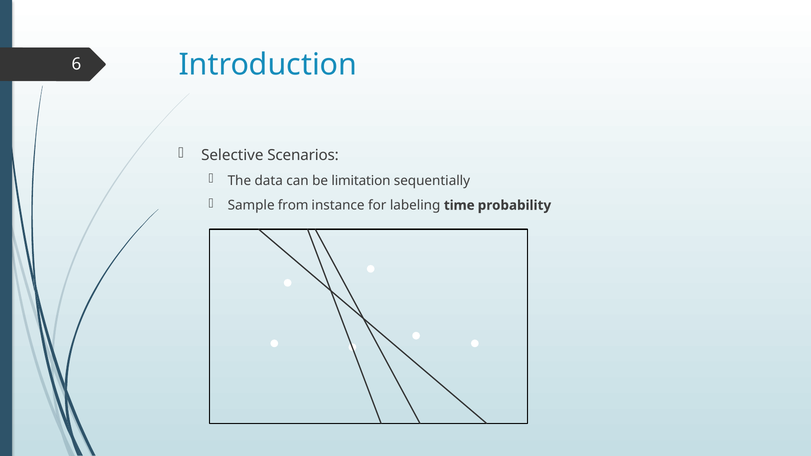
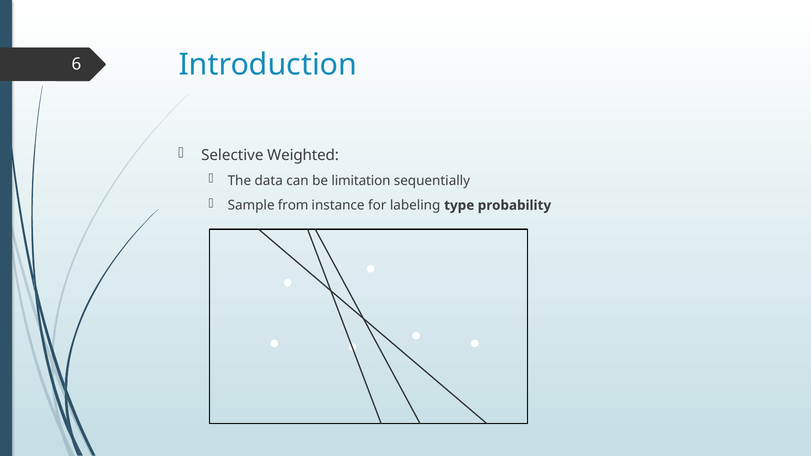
Scenarios: Scenarios -> Weighted (303, 155)
time: time -> type (459, 205)
